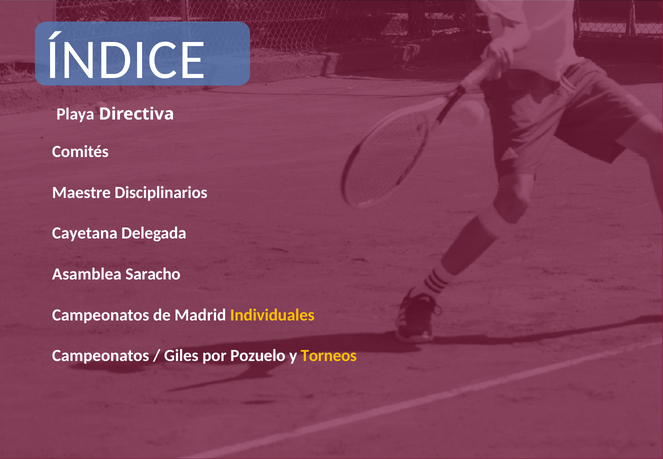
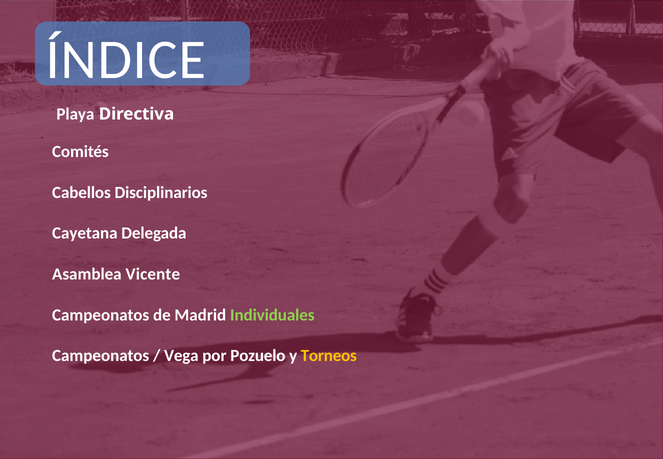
Maestre: Maestre -> Cabellos (81, 193)
Saracho: Saracho -> Vicente (153, 274)
Individuales colour: yellow -> light green (272, 315)
Giles: Giles -> Vega (181, 356)
